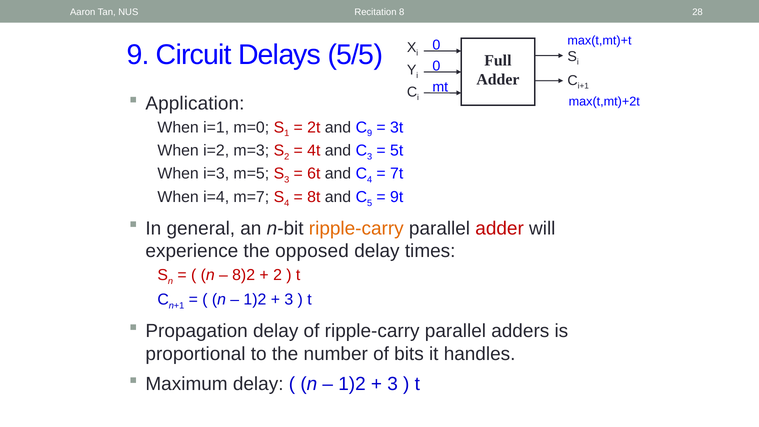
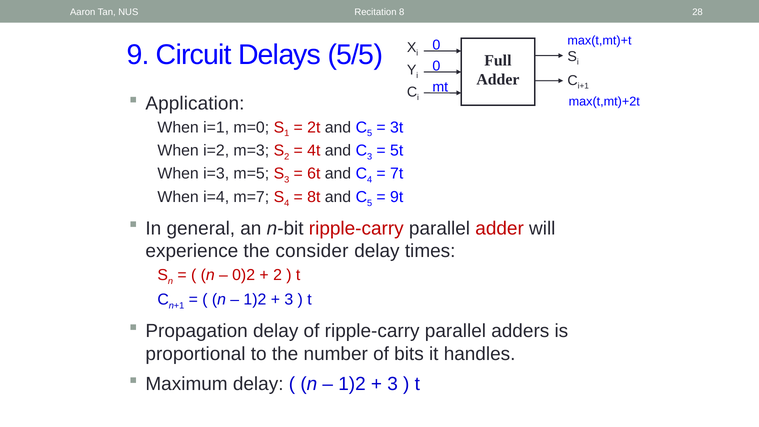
9: 9 -> 5 (370, 133)
ripple-carry colour: orange -> red (356, 228)
opposed: opposed -> consider (312, 251)
8)2: 8)2 -> 0)2 (244, 275)
